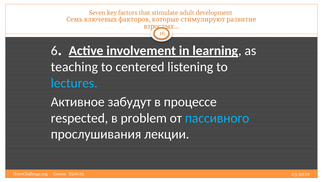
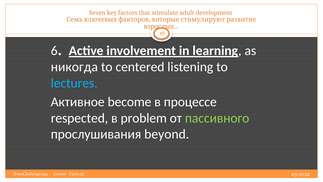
teaching: teaching -> никогда (74, 67)
забудут: забудут -> become (129, 102)
пассивного colour: light blue -> light green (217, 118)
лекции: лекции -> beyond (167, 134)
